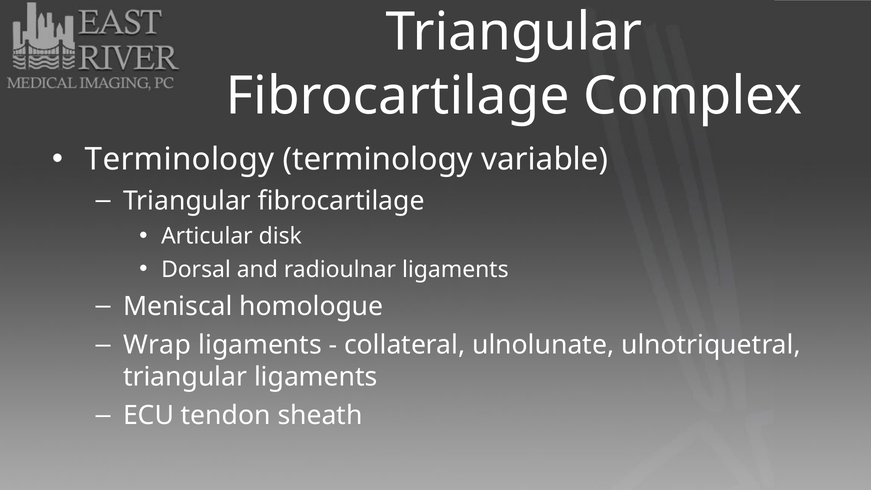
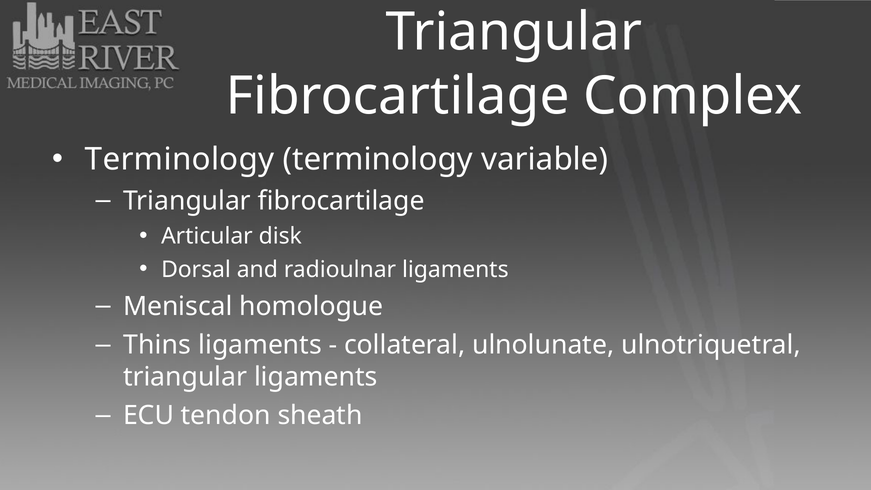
Wrap: Wrap -> Thins (157, 345)
